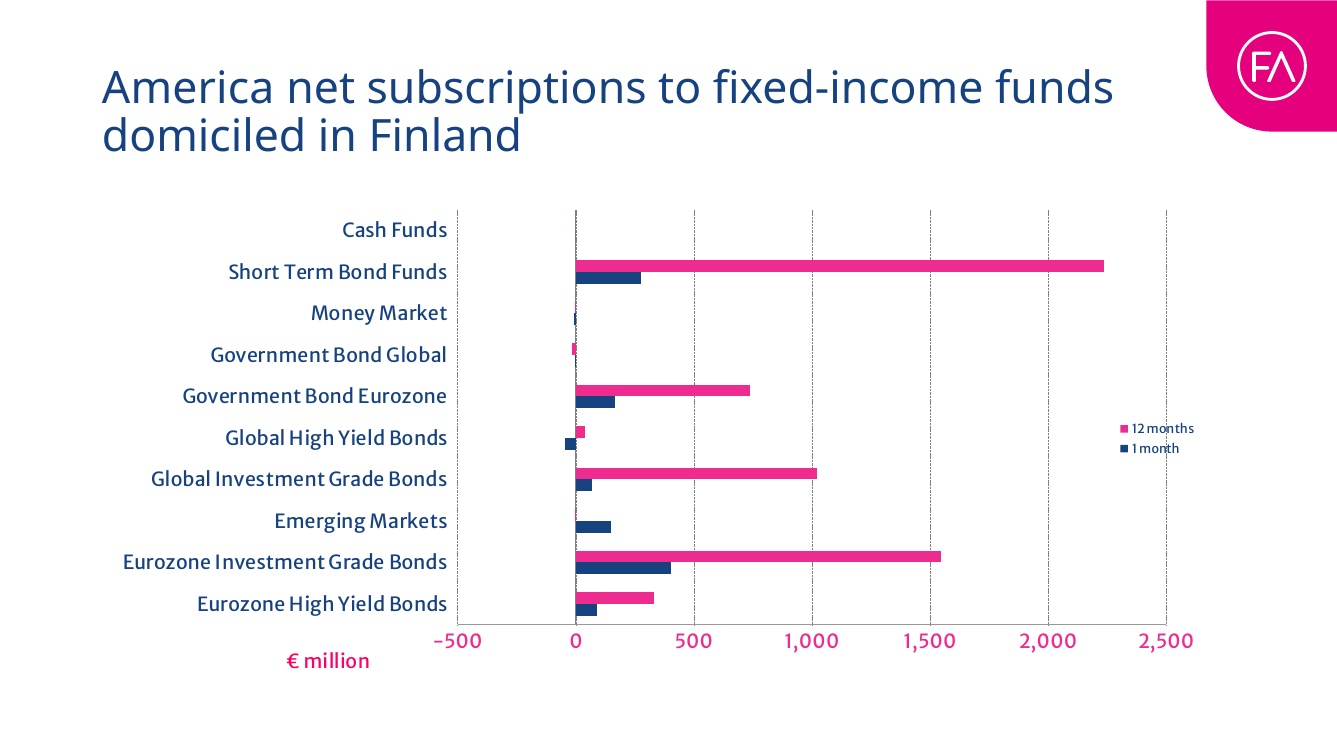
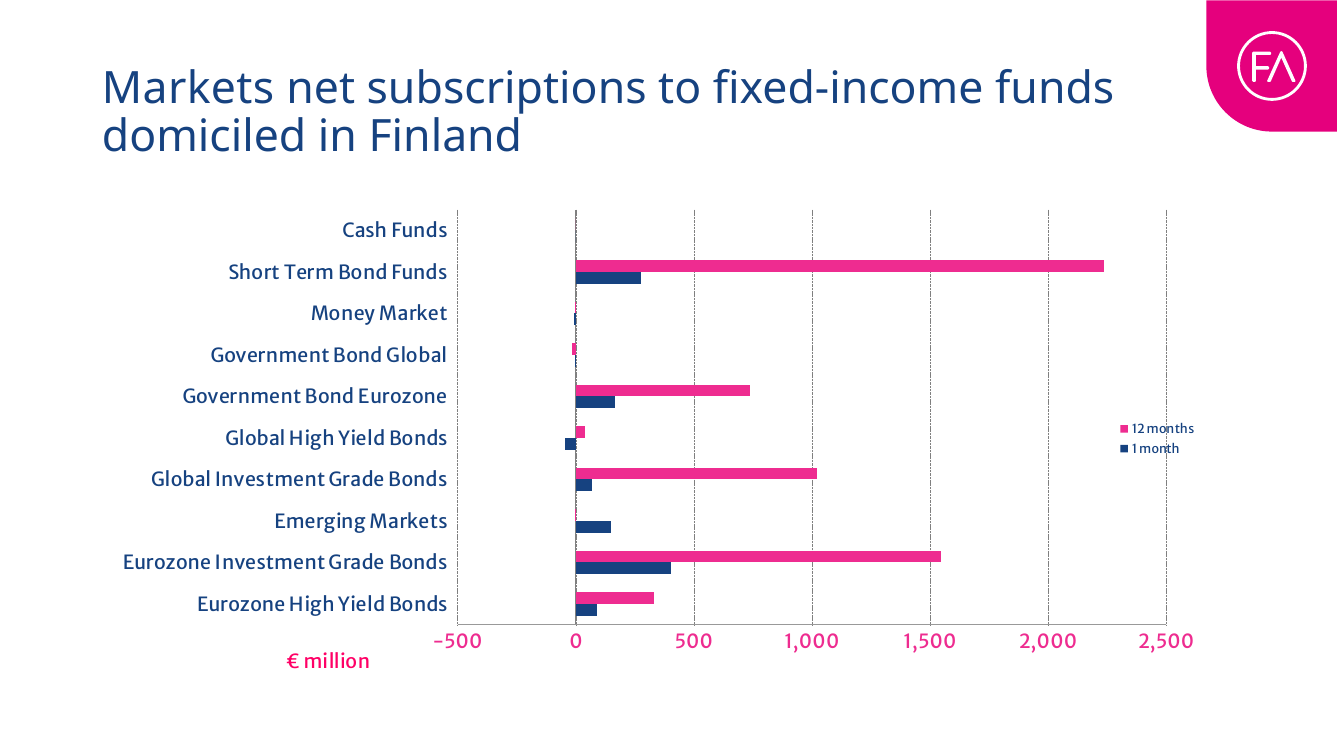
America: America -> Markets (188, 88)
